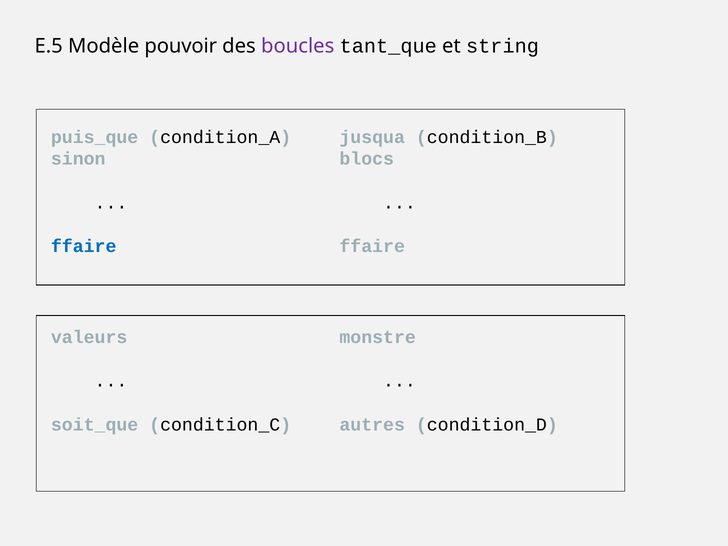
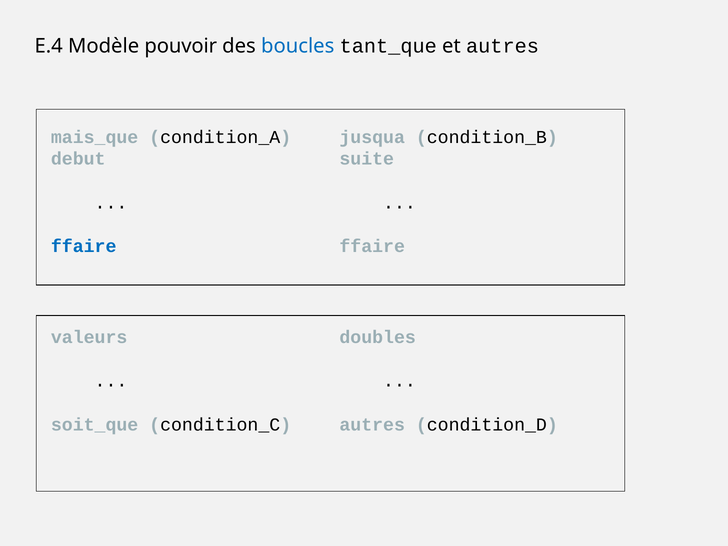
E.5: E.5 -> E.4 (49, 46)
boucles colour: purple -> blue (298, 46)
et string: string -> autres (503, 46)
puis_que: puis_que -> mais_que (95, 137)
sinon: sinon -> debut (78, 159)
blocs: blocs -> suite (367, 159)
monstre: monstre -> doubles (378, 337)
